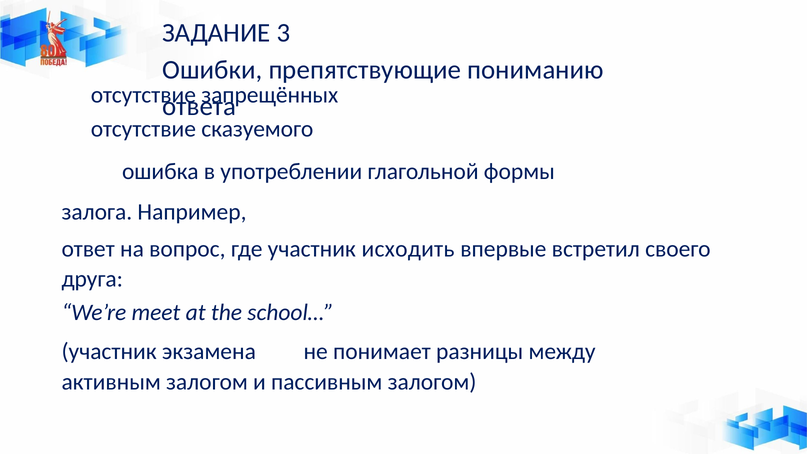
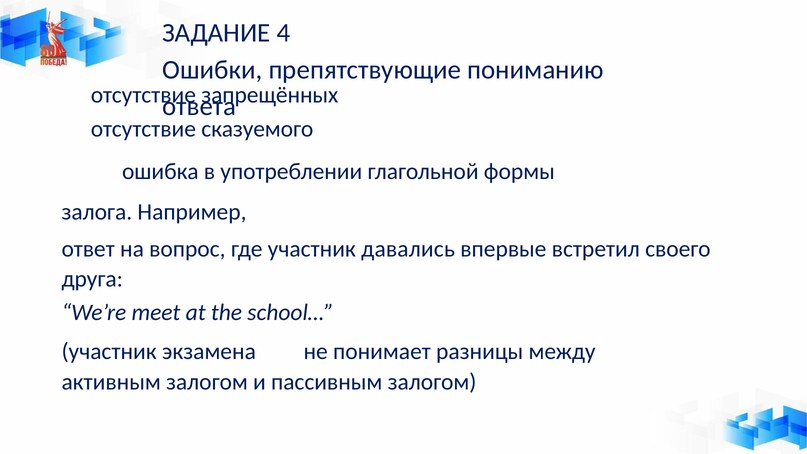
3: 3 -> 4 (284, 33)
исходить: исходить -> давались (408, 249)
